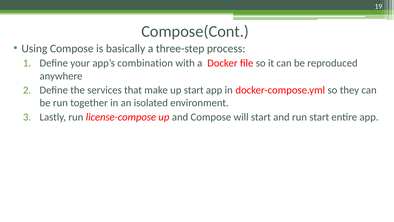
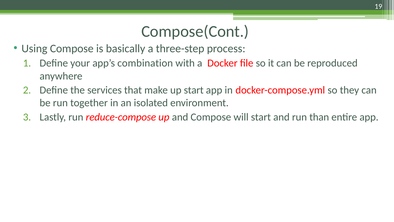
license-compose: license-compose -> reduce-compose (121, 117)
run start: start -> than (319, 117)
